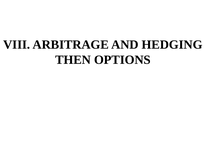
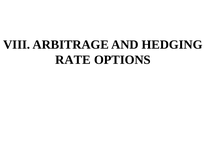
THEN: THEN -> RATE (73, 60)
